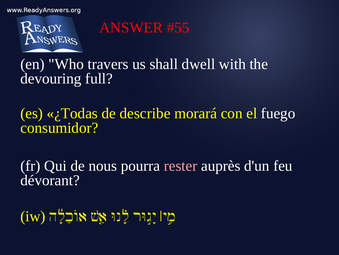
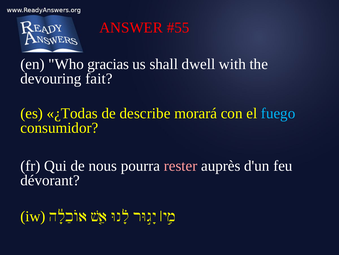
travers: travers -> gracias (108, 64)
full: full -> fait (99, 78)
fuego colour: white -> light blue (278, 113)
